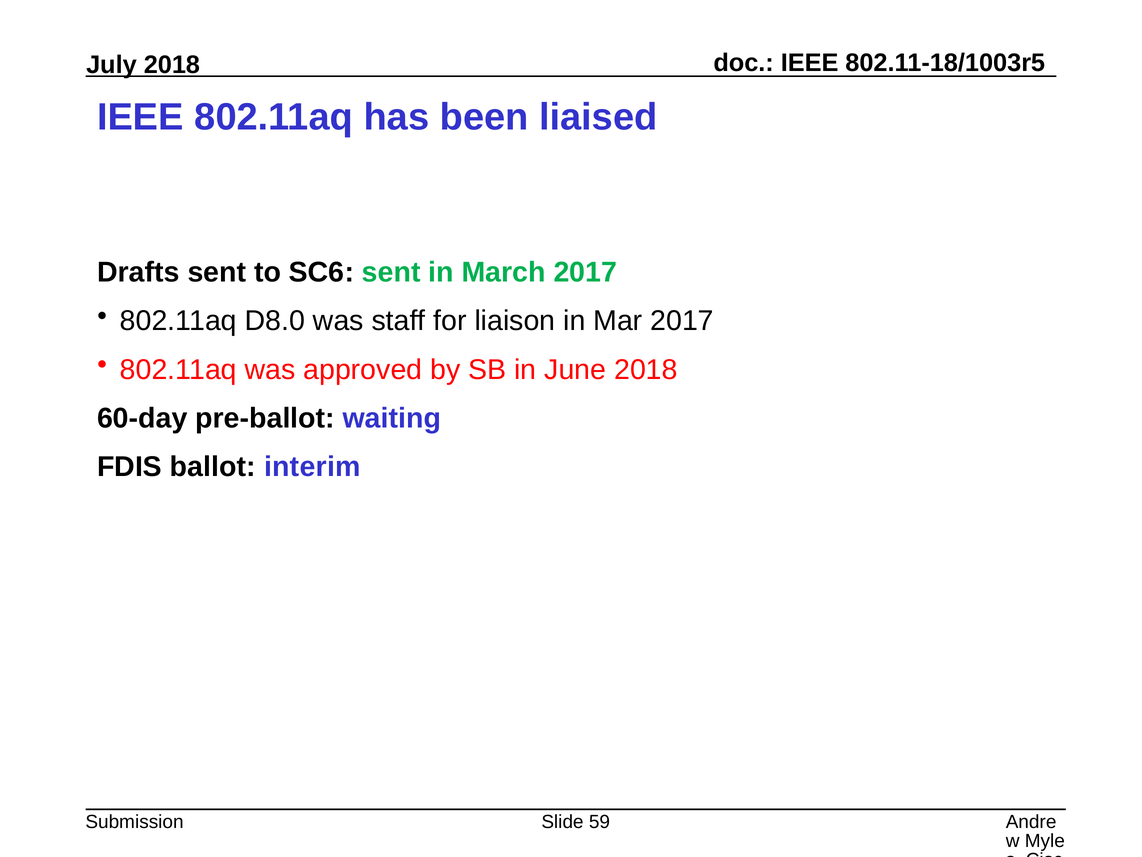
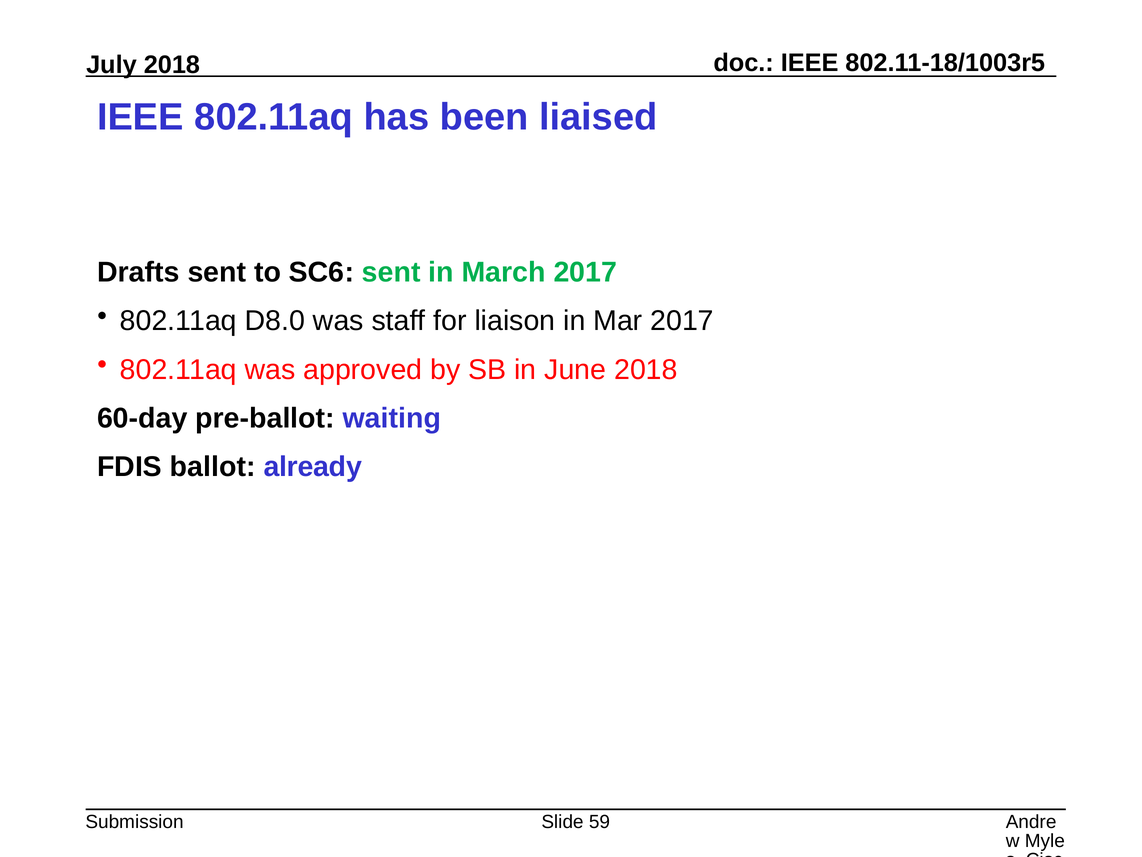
interim: interim -> already (313, 467)
